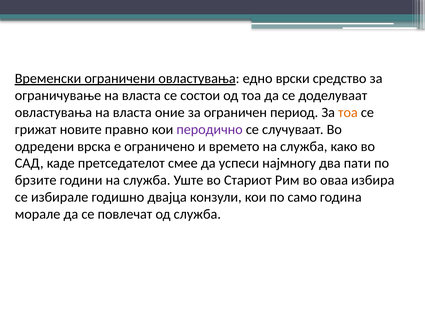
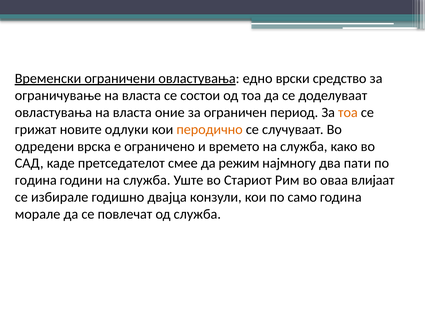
правно: правно -> одлуки (127, 130)
перодично colour: purple -> orange (210, 130)
успеси: успеси -> режим (239, 164)
брзите: брзите -> година (36, 181)
избира: избира -> влијаат (373, 181)
